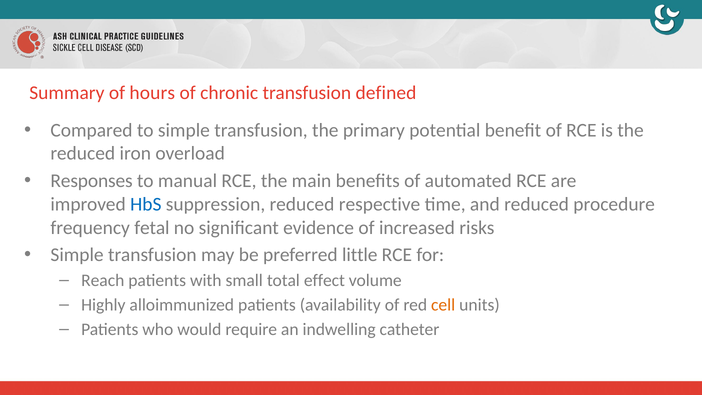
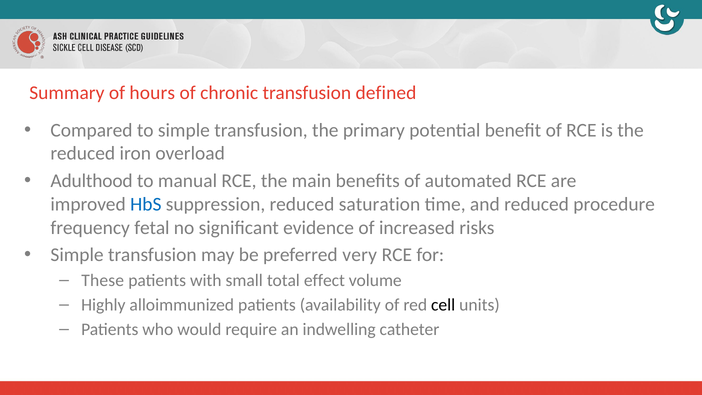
Responses: Responses -> Adulthood (92, 181)
respective: respective -> saturation (380, 204)
little: little -> very (360, 255)
Reach: Reach -> These (103, 280)
cell colour: orange -> black (443, 305)
